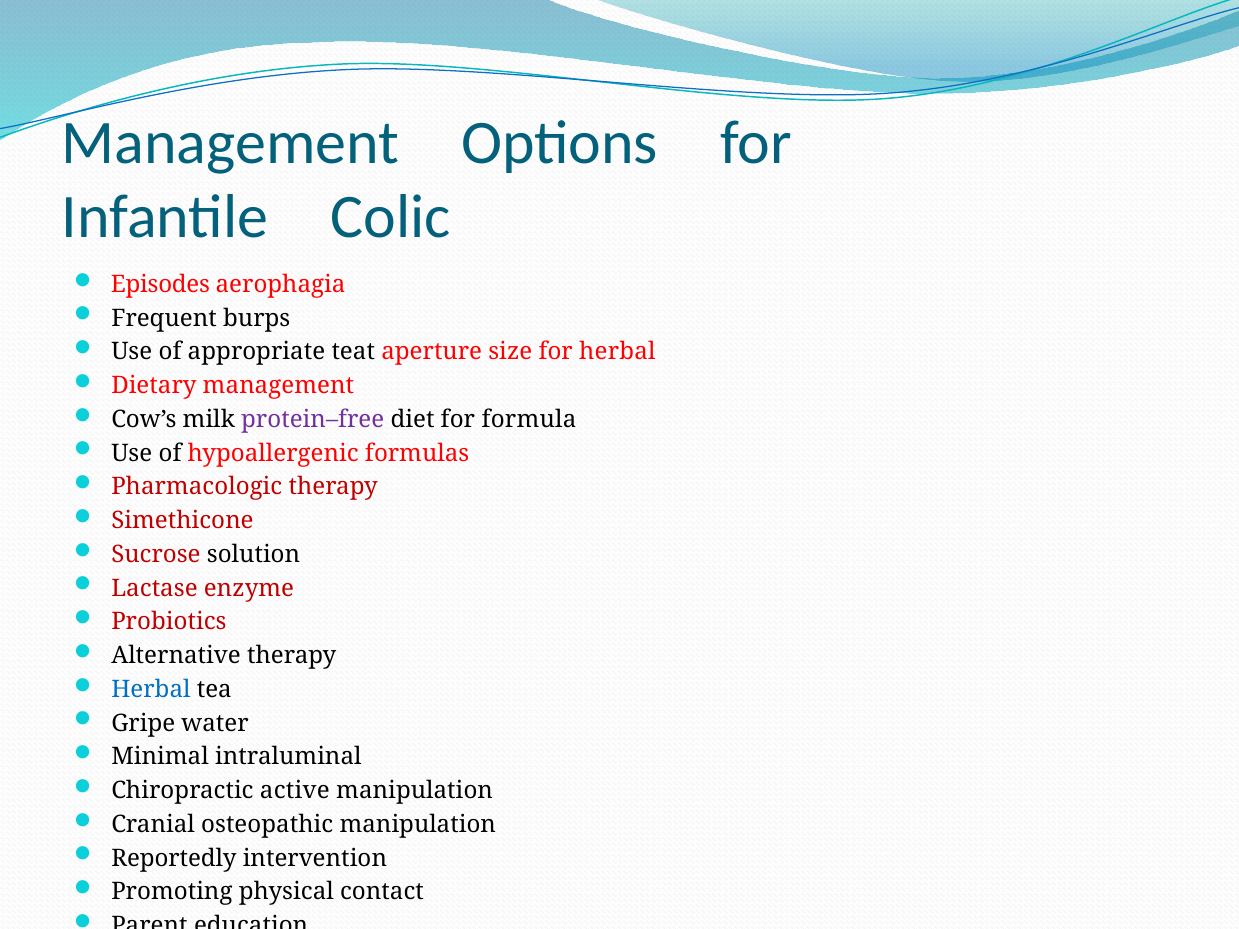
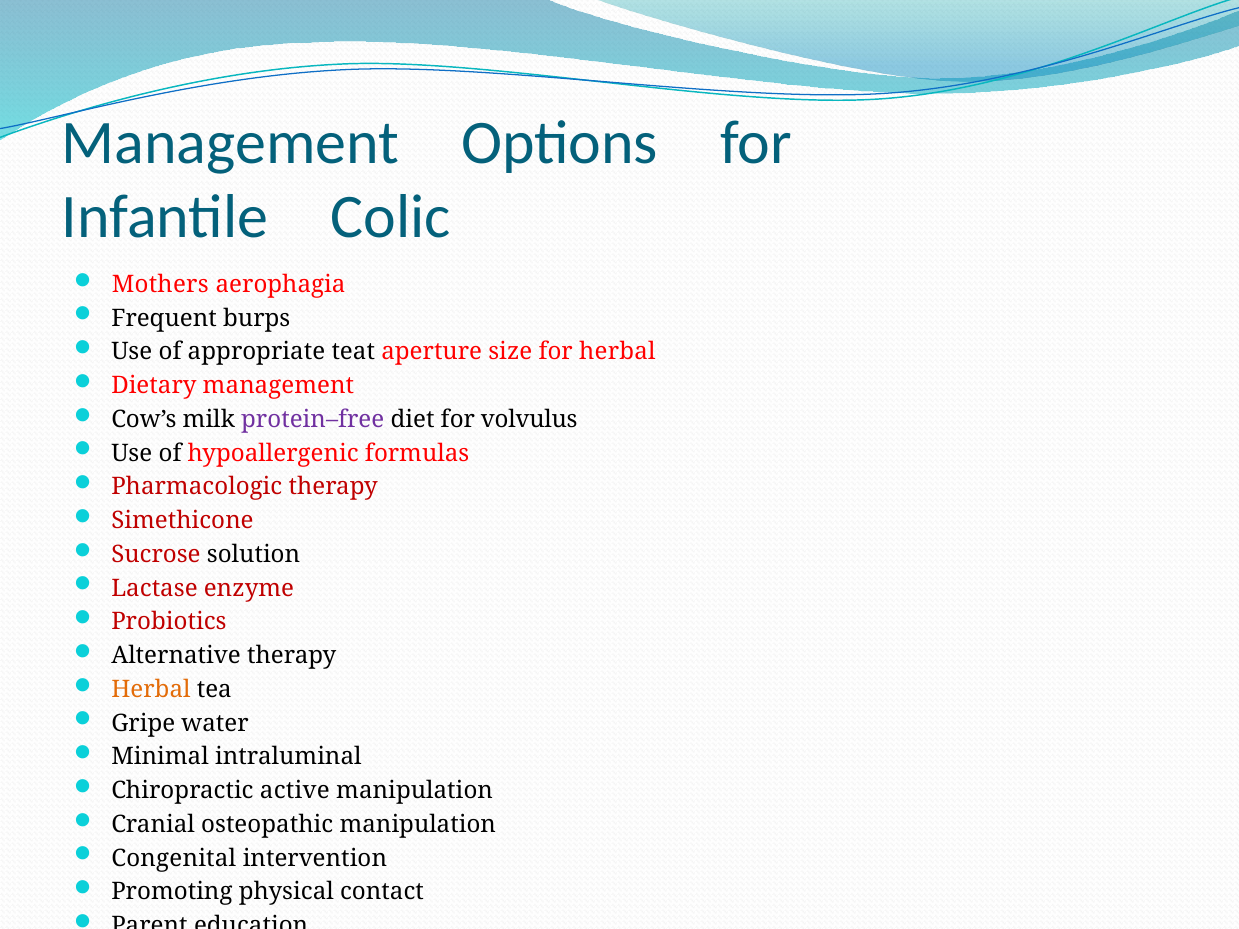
Episodes: Episodes -> Mothers (160, 284)
formula: formula -> volvulus (529, 420)
Herbal colour: blue -> orange (151, 690)
Reportedly: Reportedly -> Congenital (174, 858)
